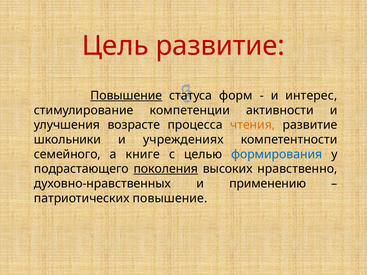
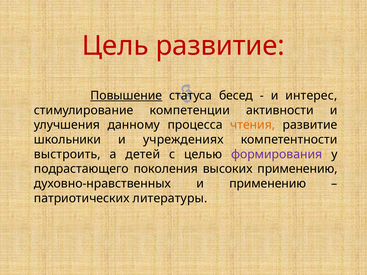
форм: форм -> бесед (236, 96)
возрасте: возрасте -> данному (134, 125)
семейного: семейного -> выстроить (67, 154)
книге: книге -> детей (143, 154)
формирования colour: blue -> purple (277, 154)
поколения underline: present -> none (166, 169)
высоких нравственно: нравственно -> применению (297, 169)
патриотических повышение: повышение -> литературы (170, 198)
